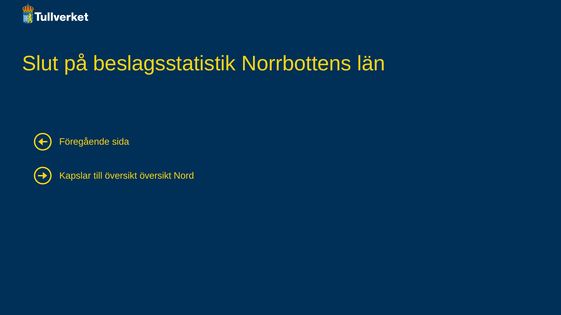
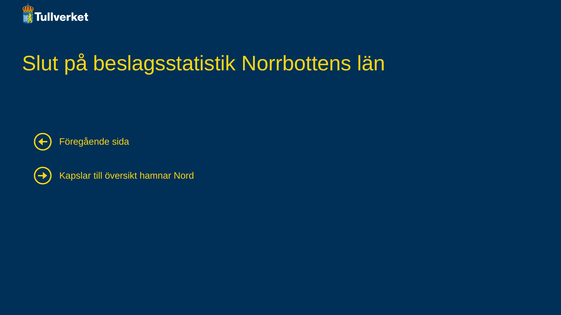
översikt översikt: översikt -> hamnar (155, 176)
